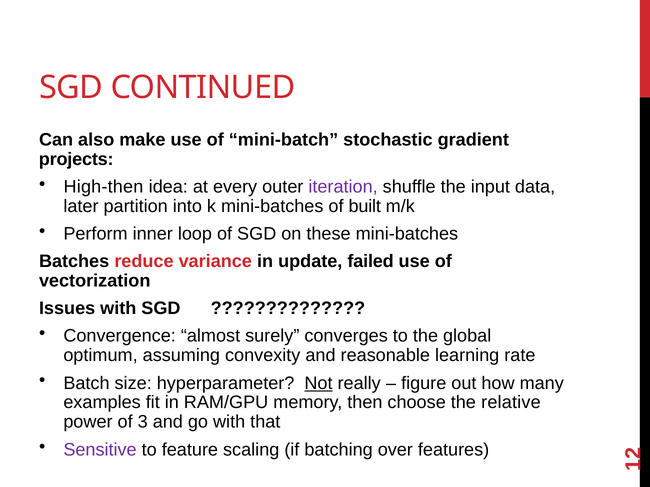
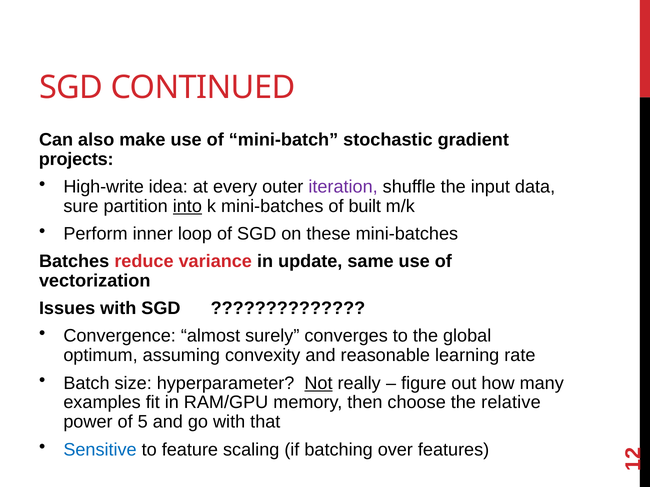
High-then: High-then -> High-write (104, 187)
later: later -> sure (81, 207)
into underline: none -> present (187, 207)
failed: failed -> same (371, 262)
3: 3 -> 5 (143, 422)
Sensitive colour: purple -> blue (100, 450)
